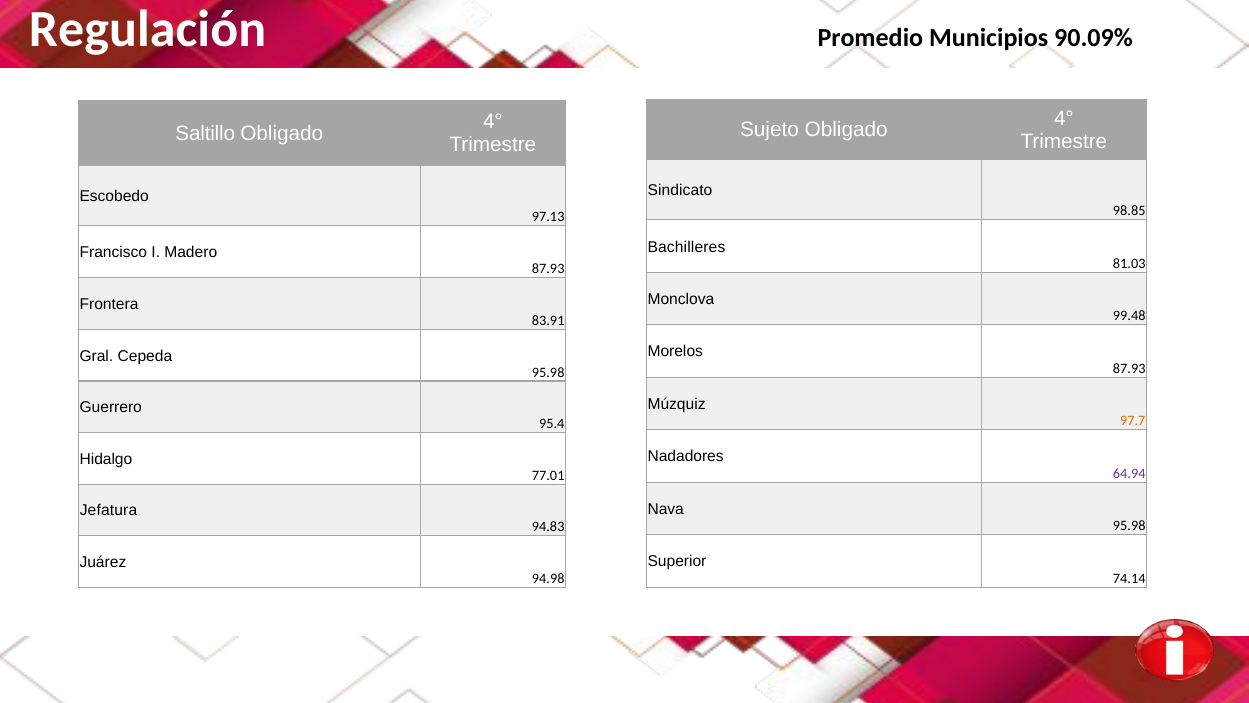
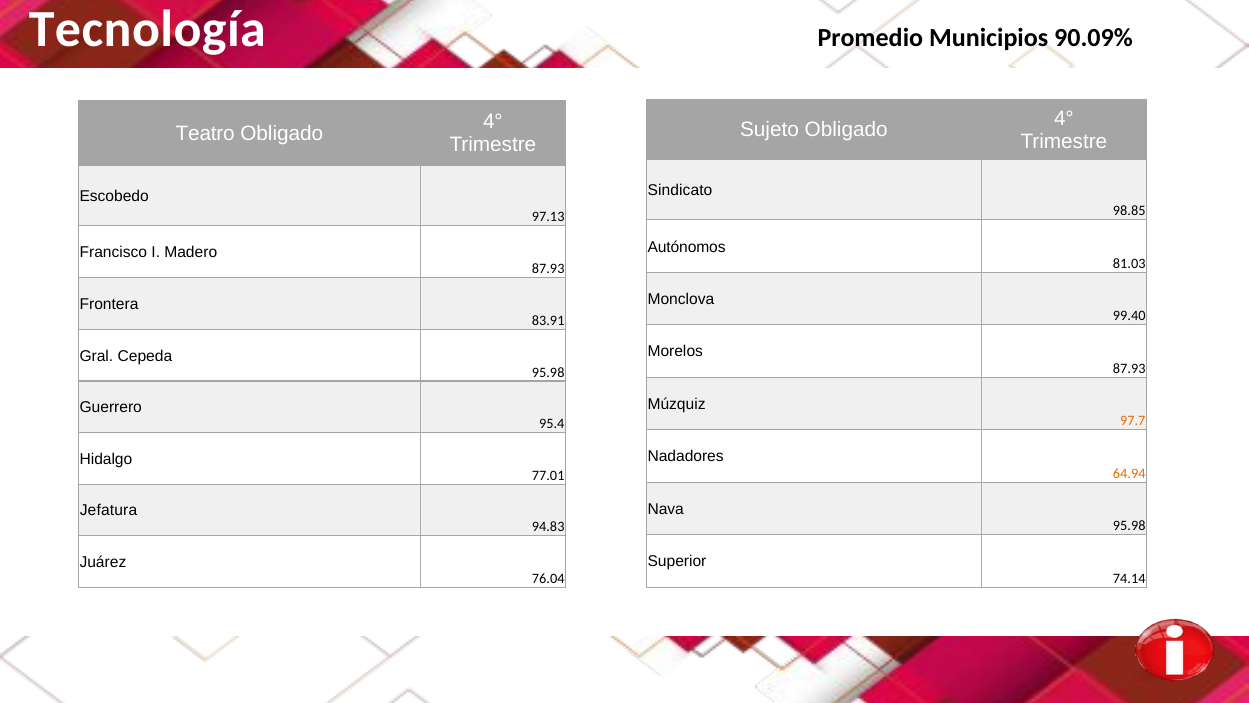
Regulación: Regulación -> Tecnología (147, 29)
Saltillo: Saltillo -> Teatro (205, 133)
Bachilleres: Bachilleres -> Autónomos (687, 247)
99.48: 99.48 -> 99.40 (1129, 316)
64.94 colour: purple -> orange (1129, 473)
94.98: 94.98 -> 76.04 (548, 578)
